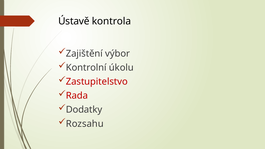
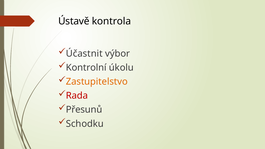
Zajištění: Zajištění -> Účastnit (84, 54)
Zastupitelstvo colour: red -> orange (97, 82)
Dodatky: Dodatky -> Přesunů (84, 110)
Rozsahu: Rozsahu -> Schodku (85, 124)
